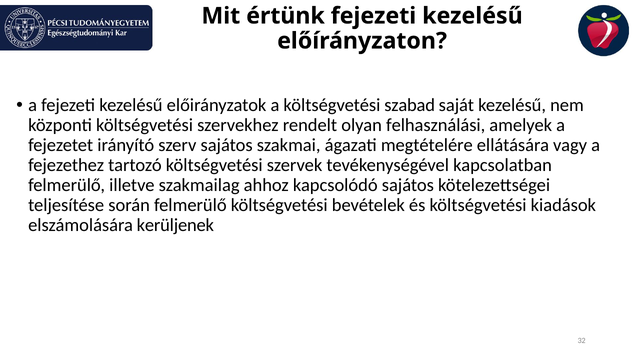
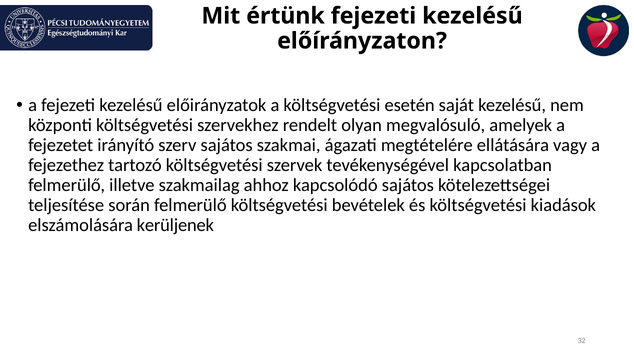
szabad: szabad -> esetén (410, 105)
felhasználási: felhasználási -> megvalósuló (436, 125)
